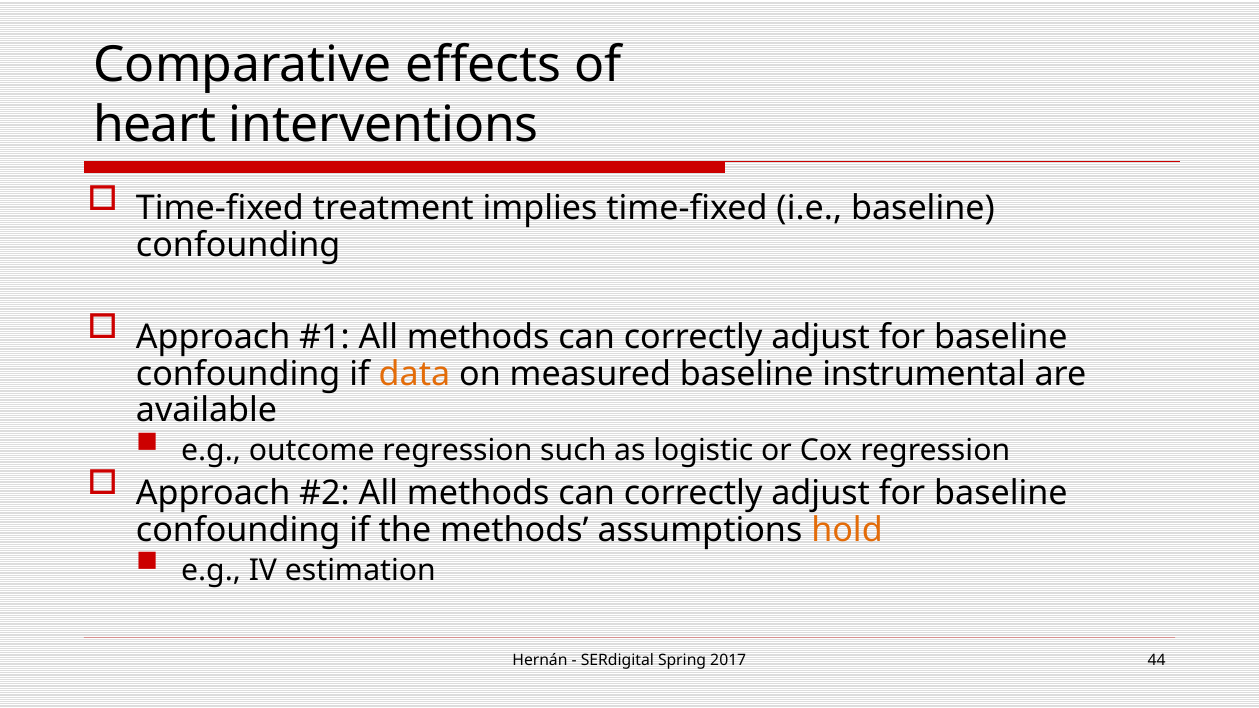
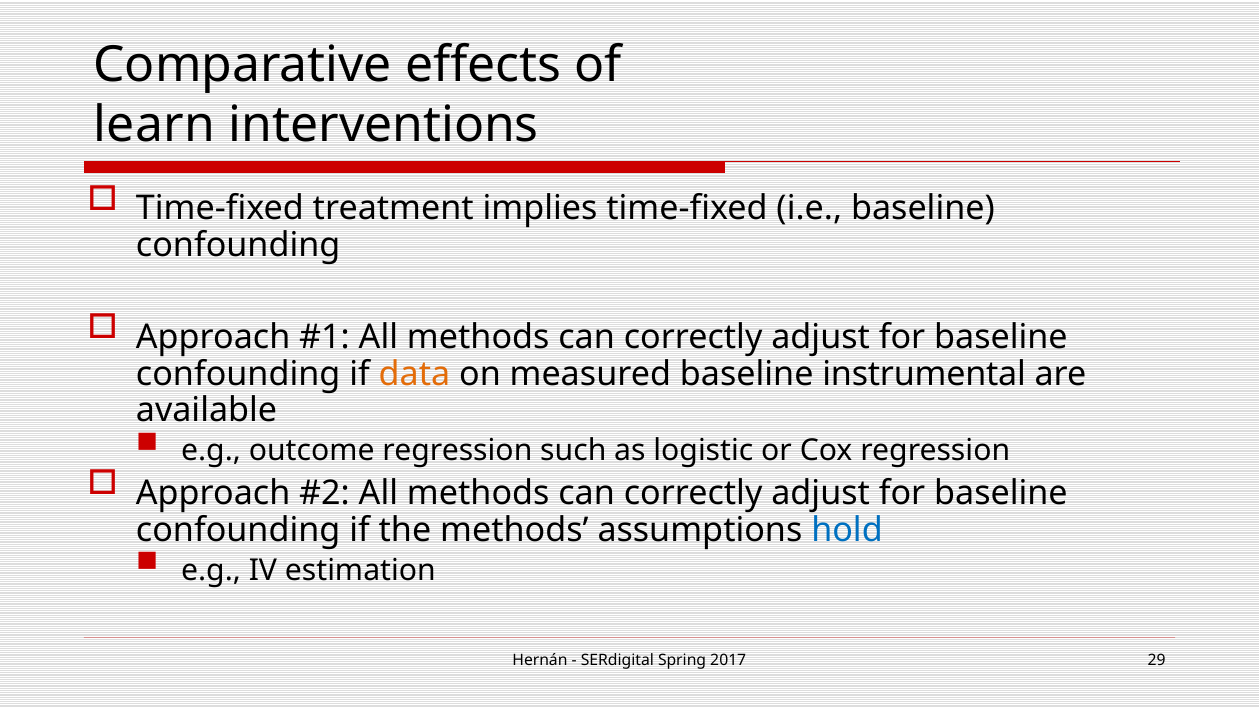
heart: heart -> learn (154, 125)
hold colour: orange -> blue (847, 530)
44: 44 -> 29 (1157, 660)
